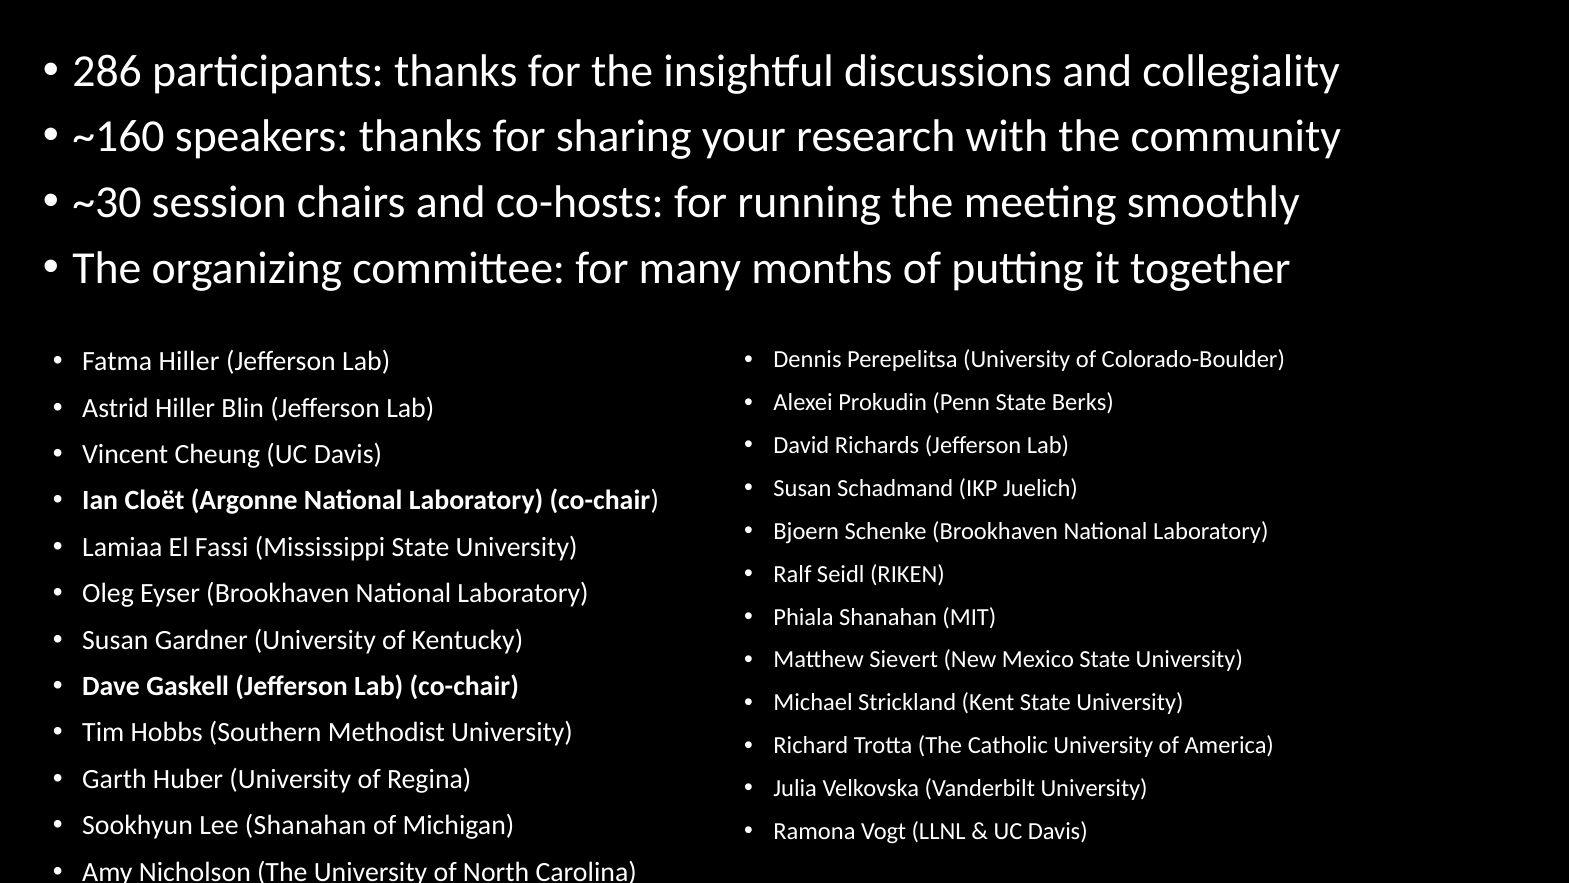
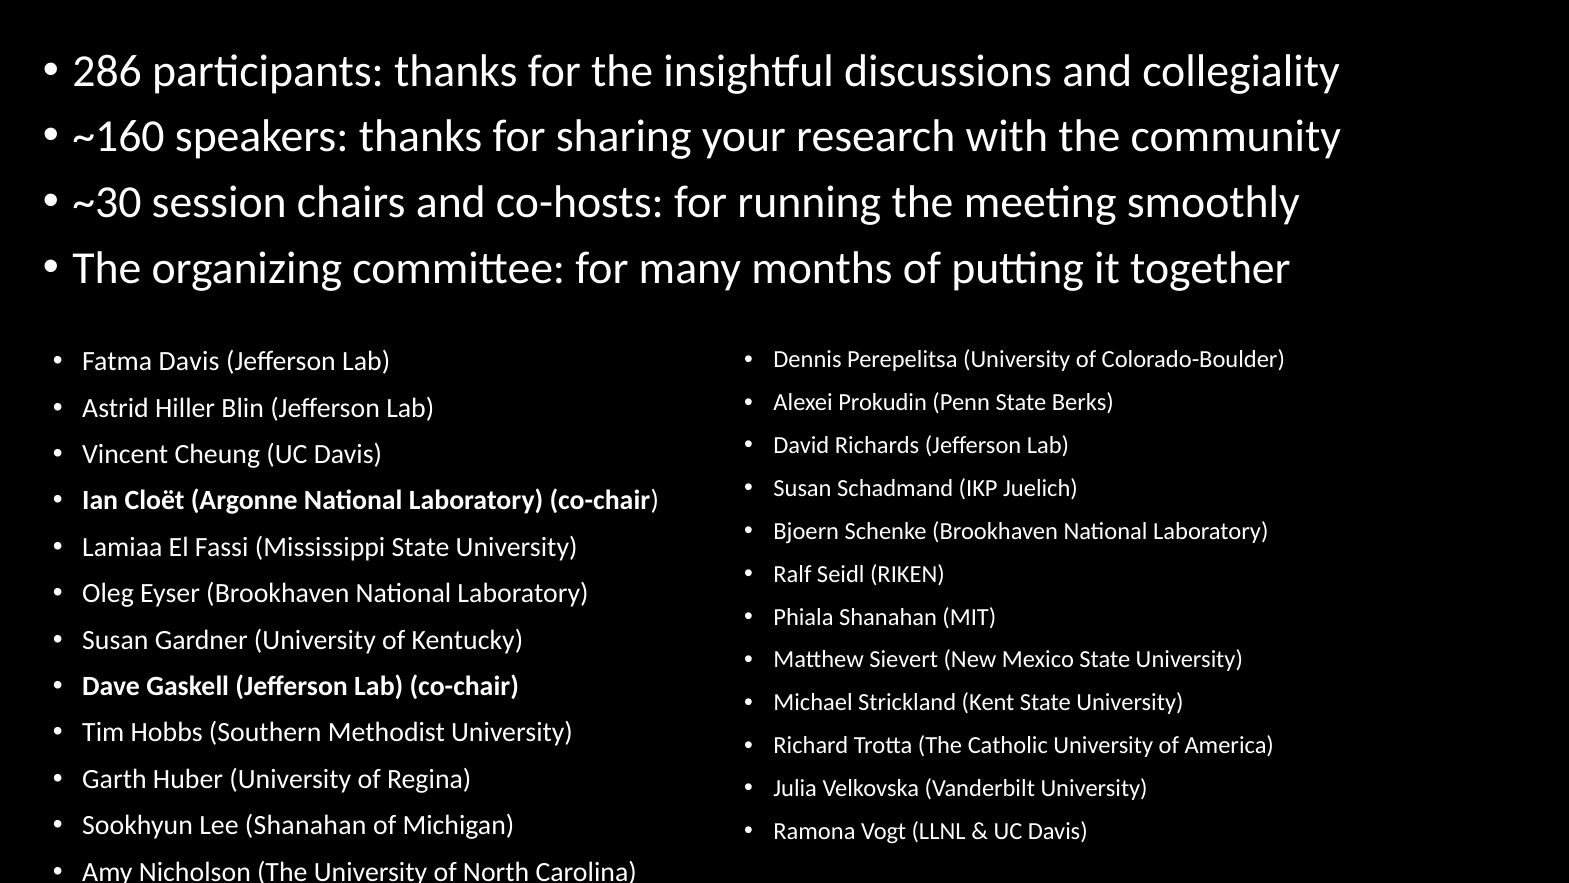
Fatma Hiller: Hiller -> Davis (189, 361)
